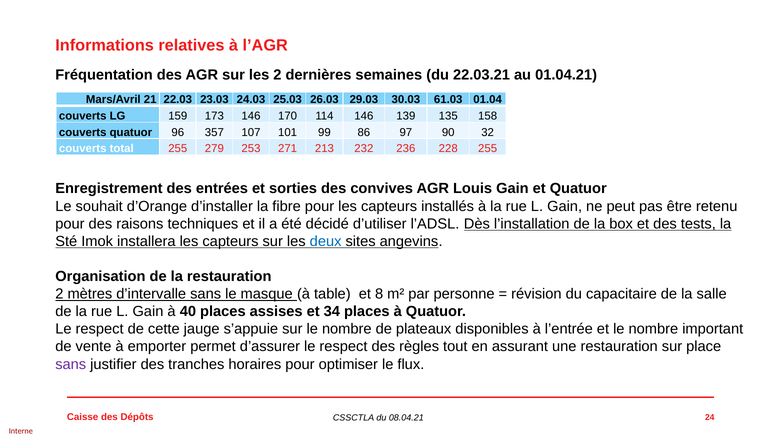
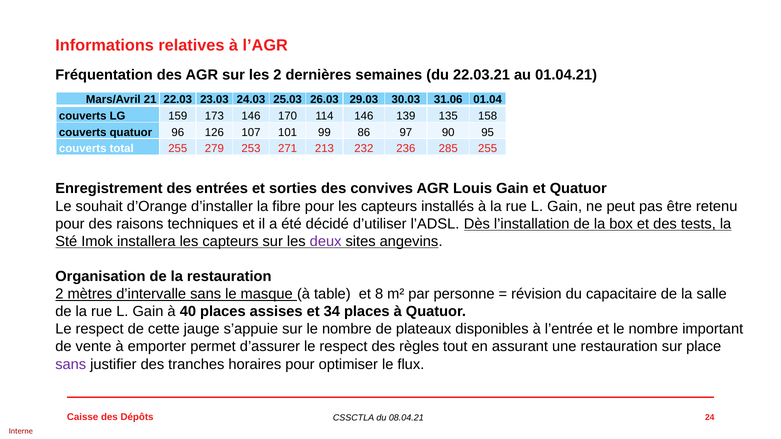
61.03: 61.03 -> 31.06 (448, 100)
357: 357 -> 126 (214, 132)
32: 32 -> 95 (488, 132)
228: 228 -> 285 (448, 149)
deux colour: blue -> purple (326, 241)
